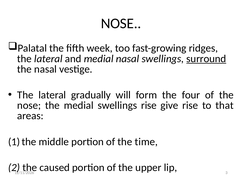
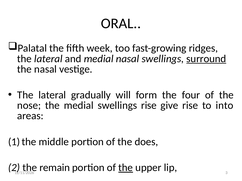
NOSE: NOSE -> ORAL (121, 23)
that: that -> into (225, 106)
time: time -> does (146, 142)
caused: caused -> remain (55, 168)
the underline: none -> present (126, 168)
